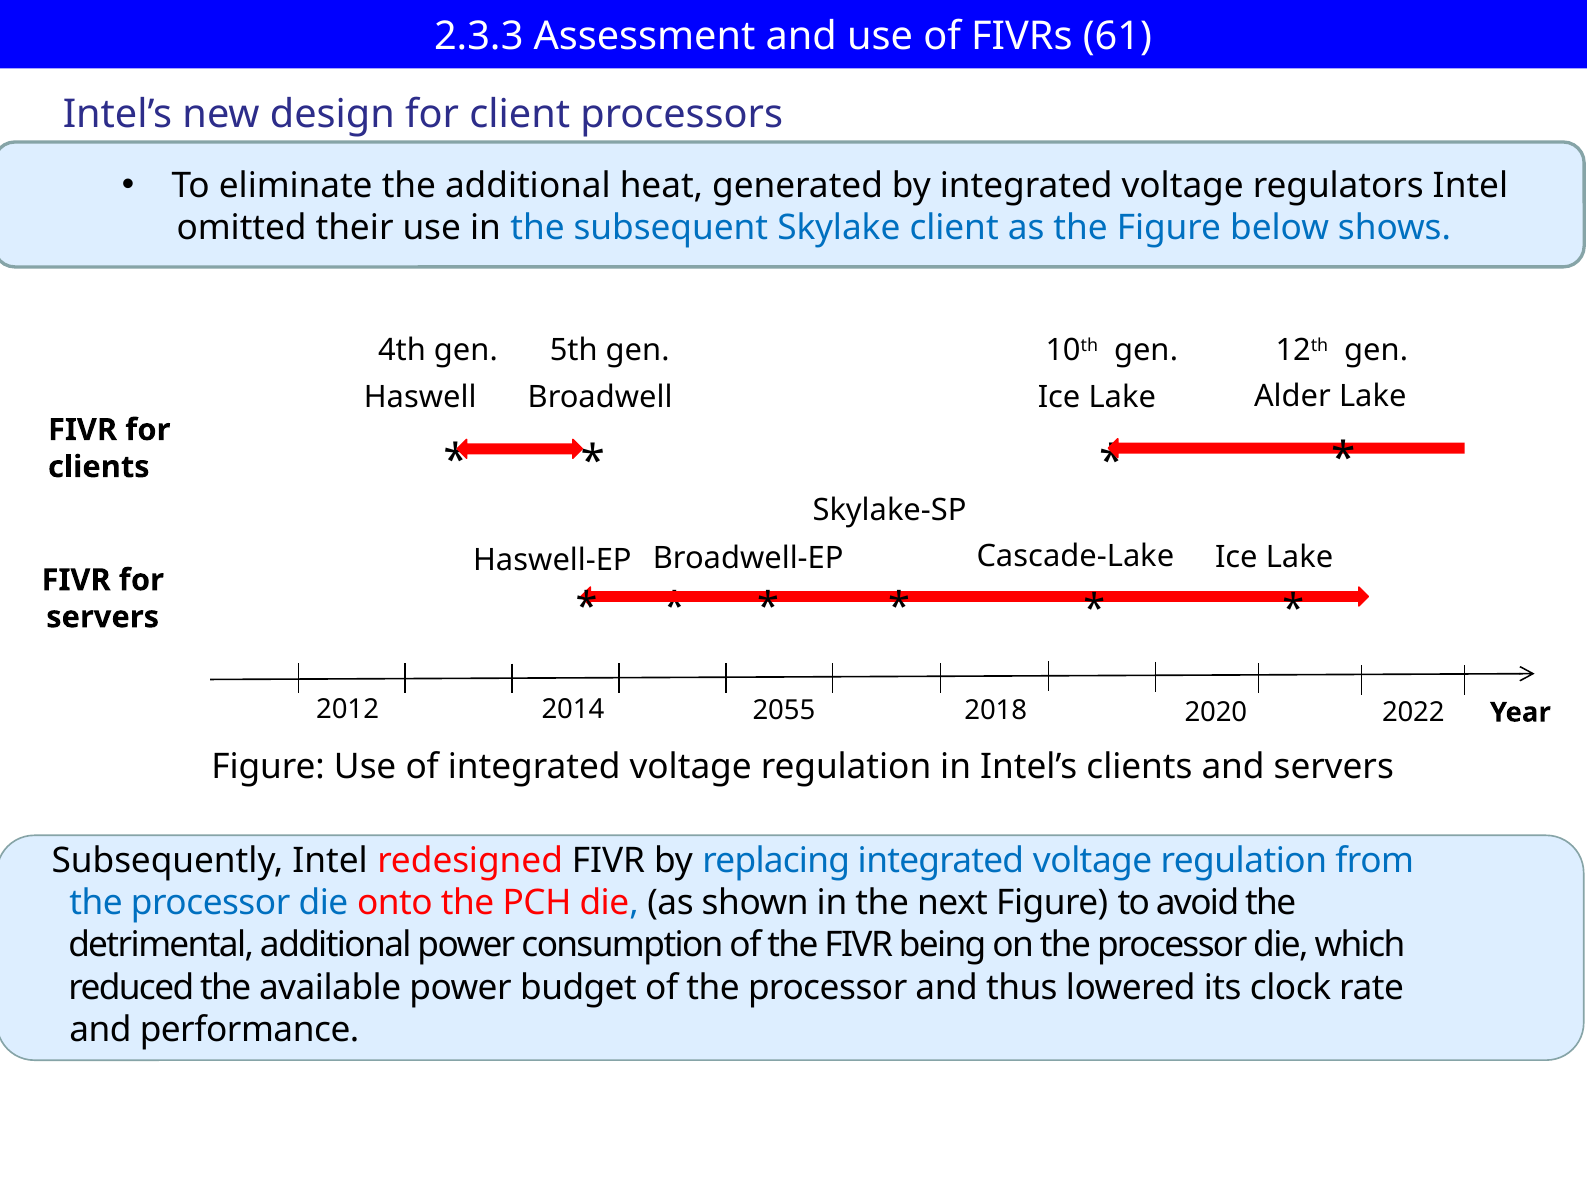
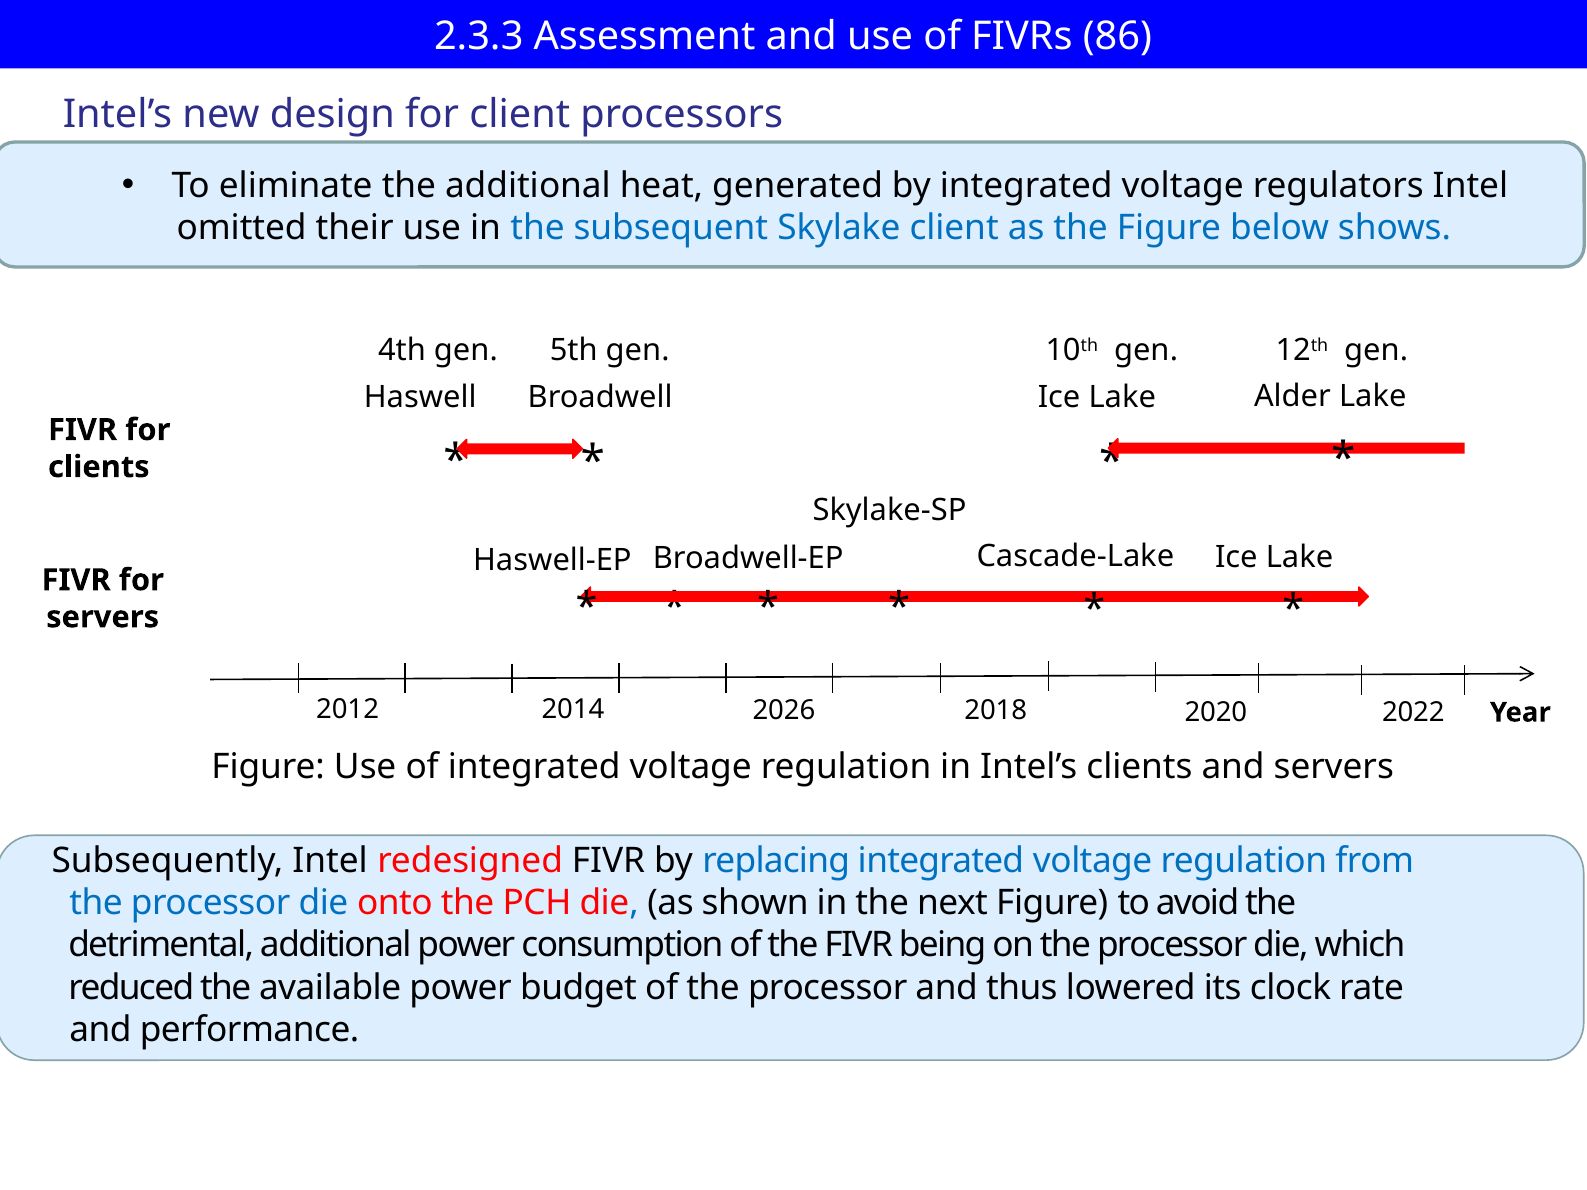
61: 61 -> 86 (1117, 37)
2055: 2055 -> 2026 (784, 711)
